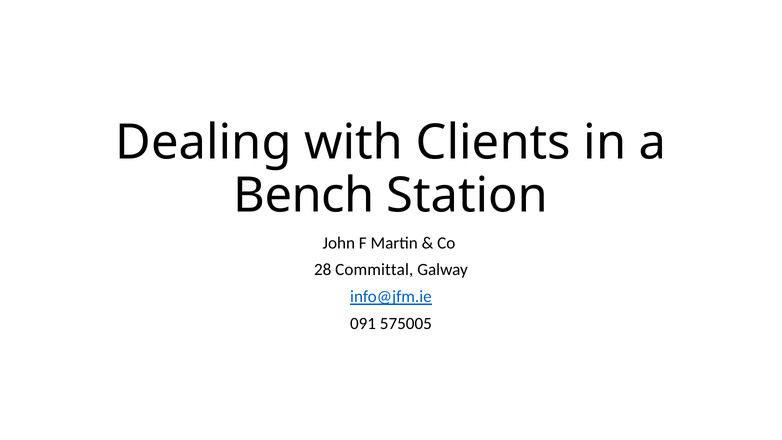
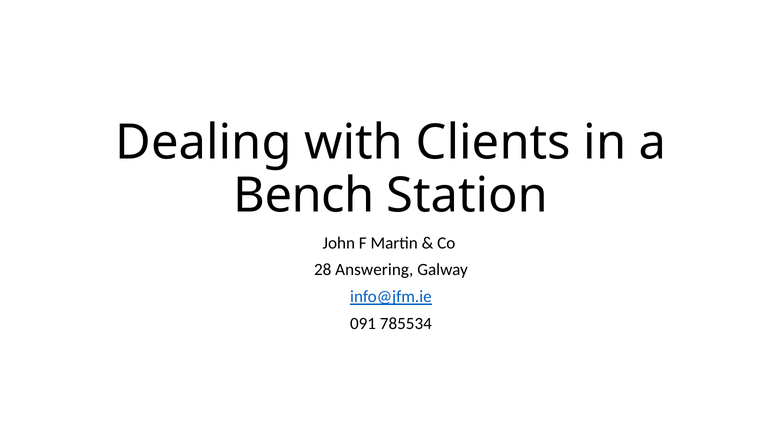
Committal: Committal -> Answering (374, 270)
575005: 575005 -> 785534 (406, 323)
